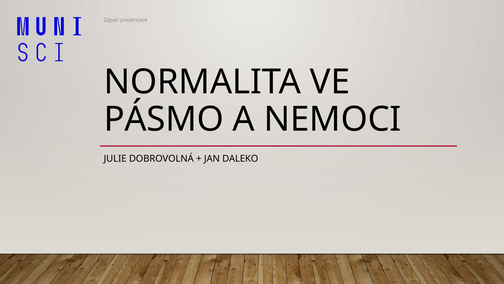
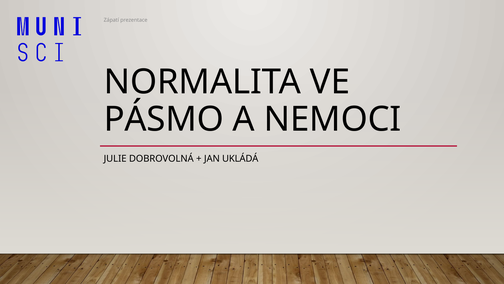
DALEKO: DALEKO -> UKLÁDÁ (240, 158)
